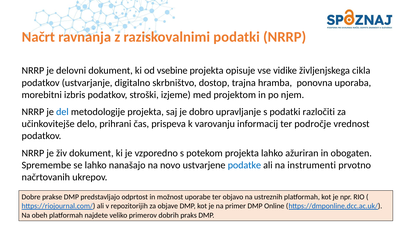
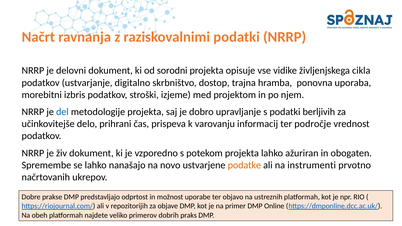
vsebine: vsebine -> sorodni (172, 71)
razločiti: razločiti -> berljivih (319, 112)
podatke colour: blue -> orange (244, 165)
